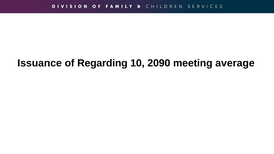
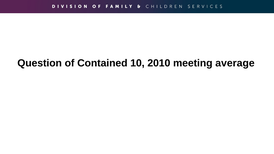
Issuance: Issuance -> Question (40, 63)
Regarding: Regarding -> Contained (102, 63)
2090: 2090 -> 2010 (159, 63)
